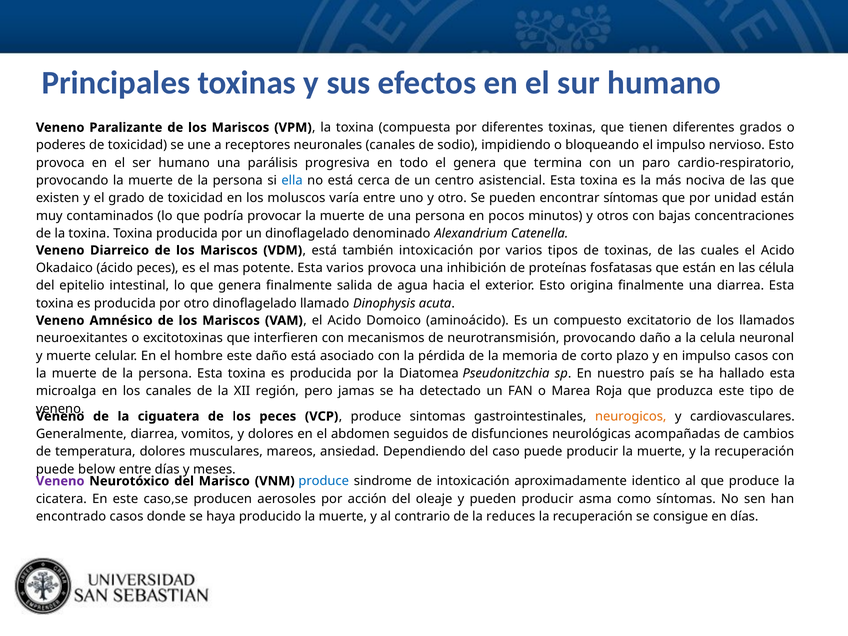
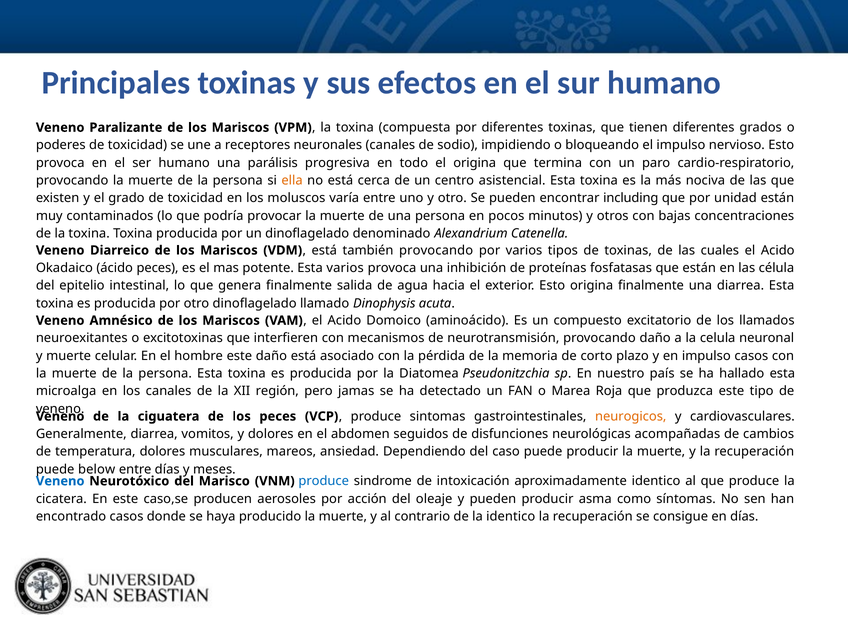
el genera: genera -> origina (475, 163)
ella colour: blue -> orange (292, 181)
encontrar síntomas: síntomas -> including (631, 198)
también intoxicación: intoxicación -> provocando (436, 250)
Veneno colour: purple -> blue (60, 481)
la reduces: reduces -> identico (511, 516)
